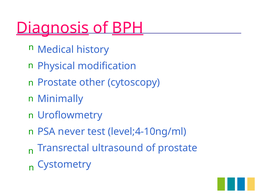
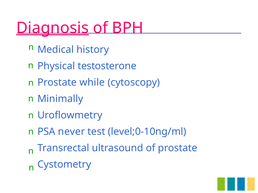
BPH underline: present -> none (128, 28)
modification: modification -> testosterone (107, 66)
other: other -> while (92, 83)
level;4-10ng/ml: level;4-10ng/ml -> level;0-10ng/ml (147, 132)
